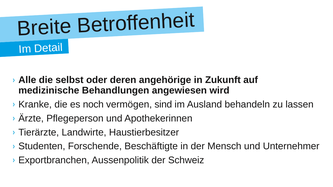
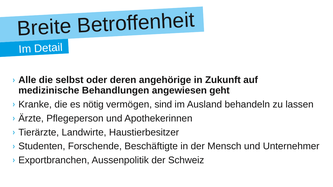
wird: wird -> geht (220, 91)
noch: noch -> nötig (93, 105)
